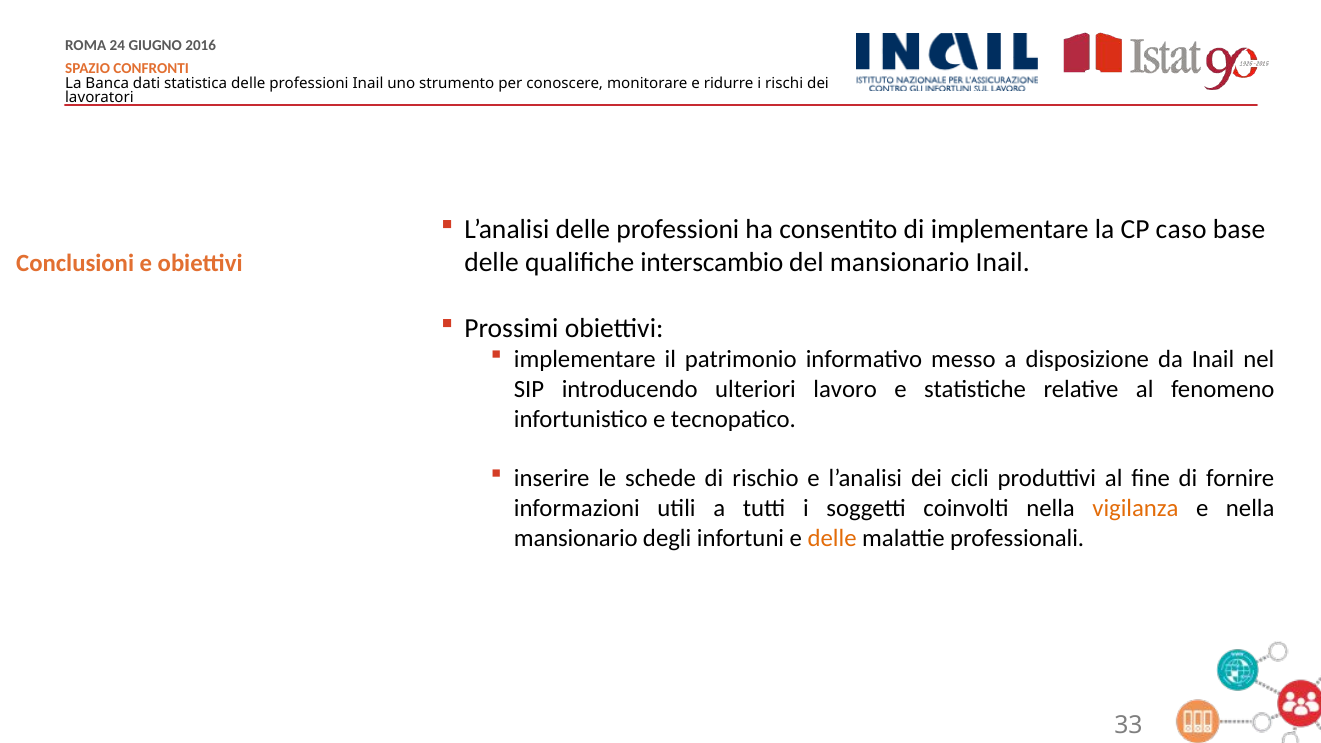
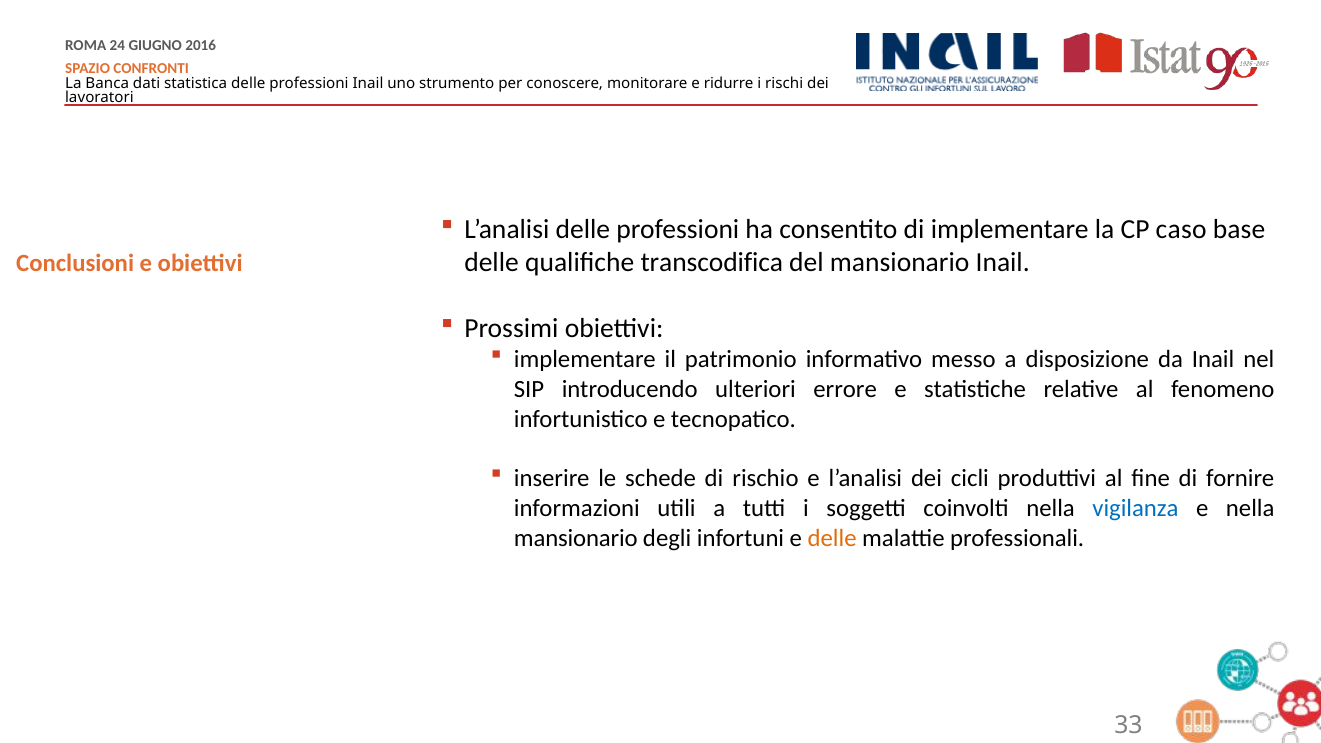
interscambio: interscambio -> transcodifica (712, 263)
lavoro: lavoro -> errore (845, 390)
vigilanza colour: orange -> blue (1135, 508)
